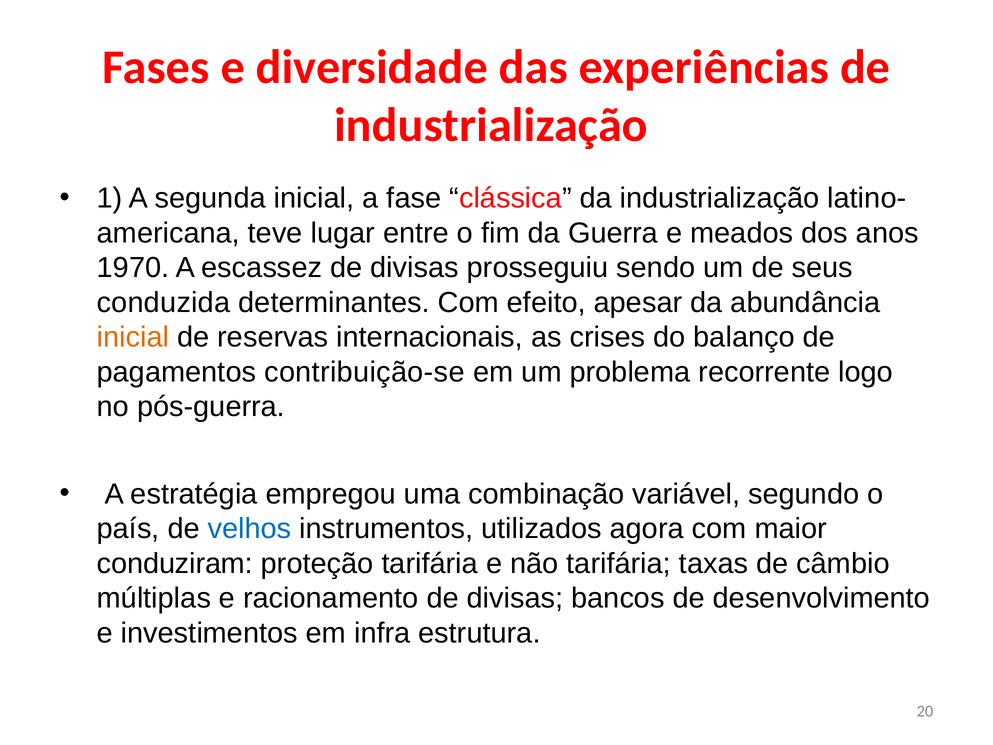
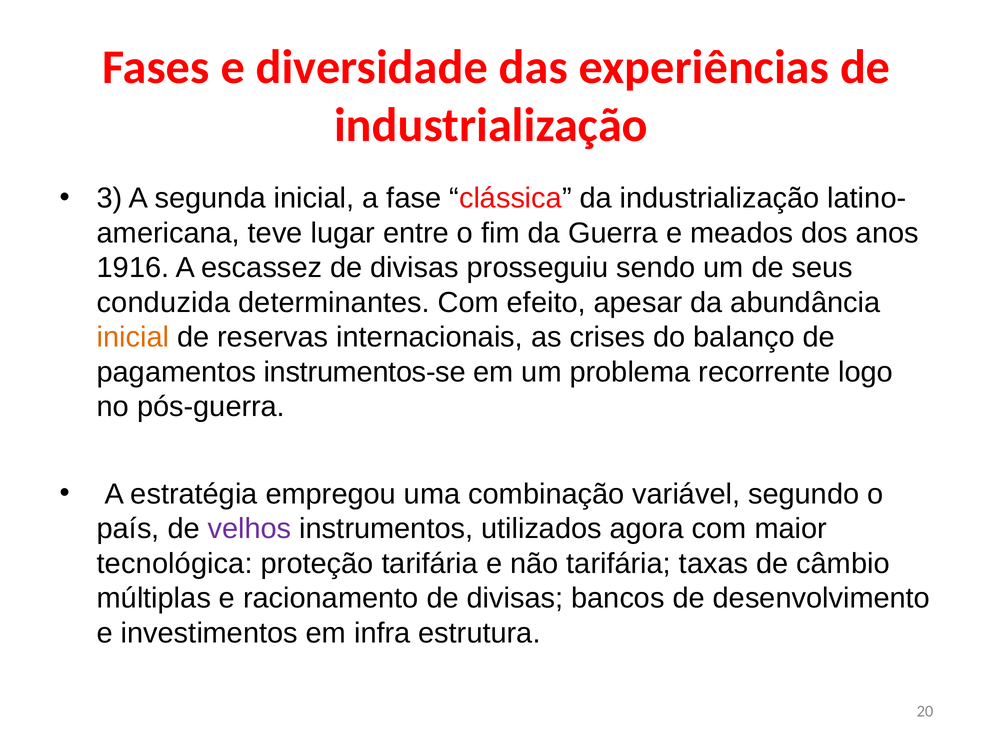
1: 1 -> 3 (110, 198)
1970: 1970 -> 1916 (133, 268)
contribuição-se: contribuição-se -> instrumentos-se (365, 372)
velhos colour: blue -> purple (250, 529)
conduziram: conduziram -> tecnológica (175, 563)
